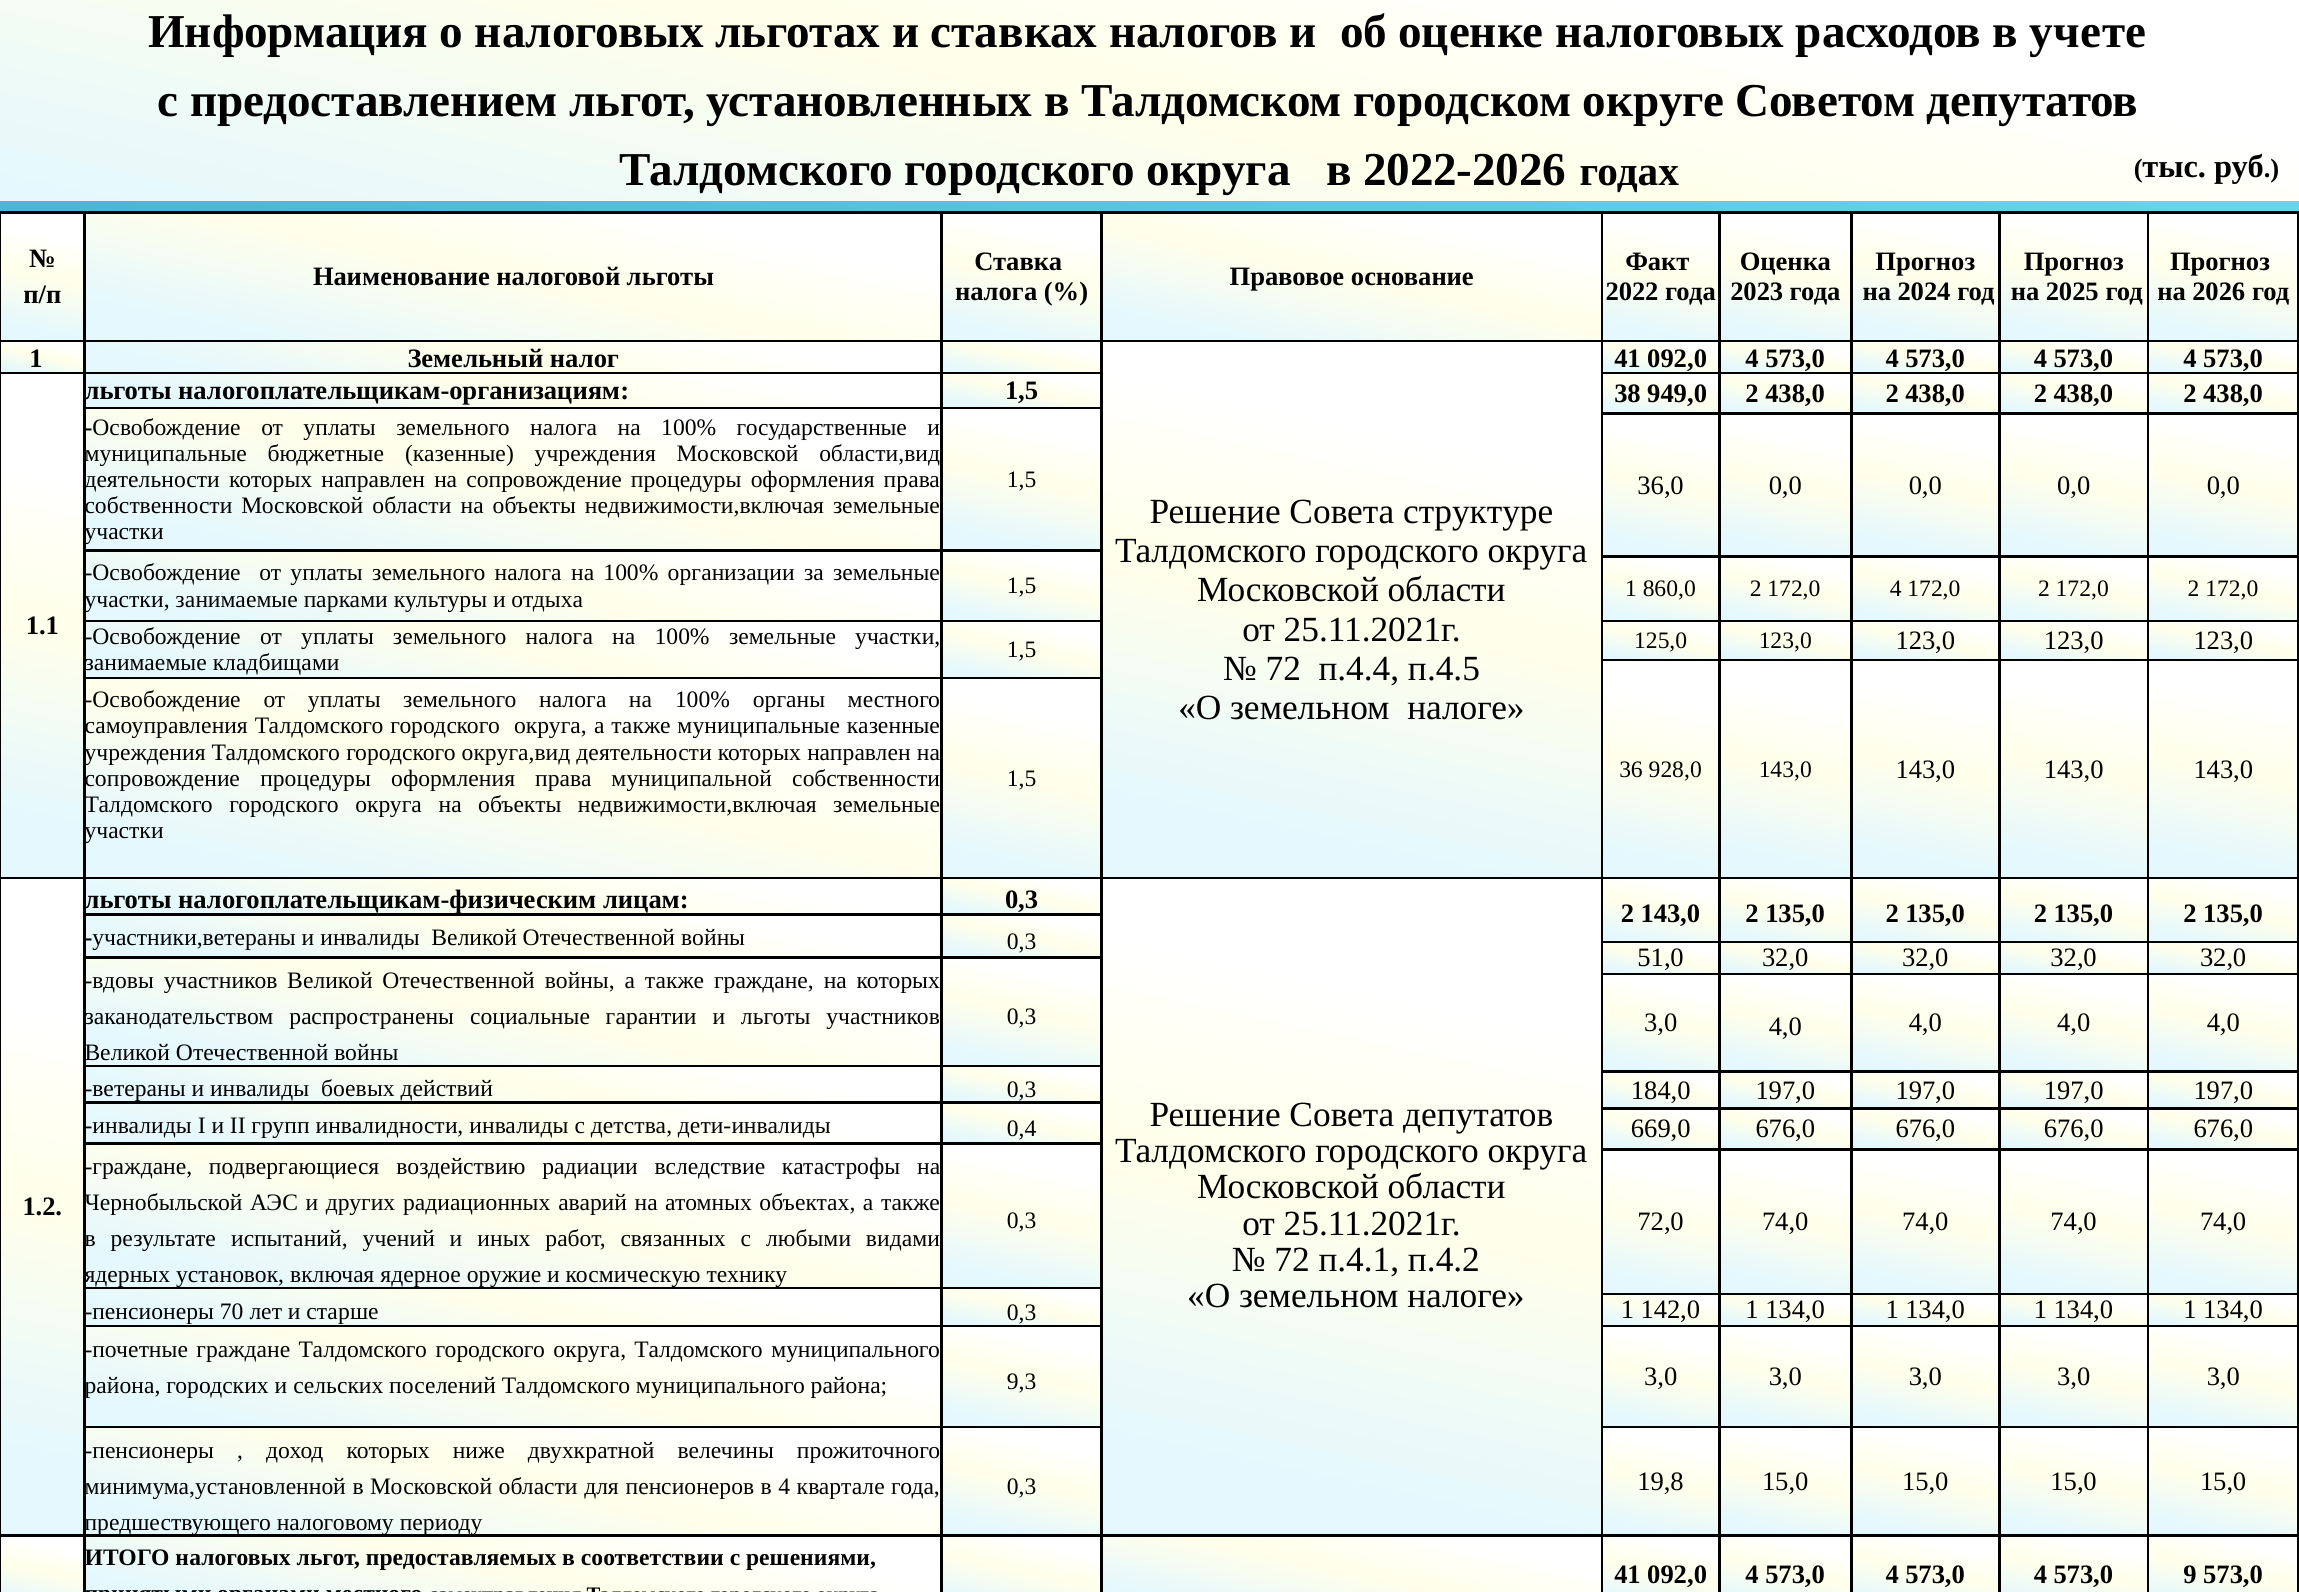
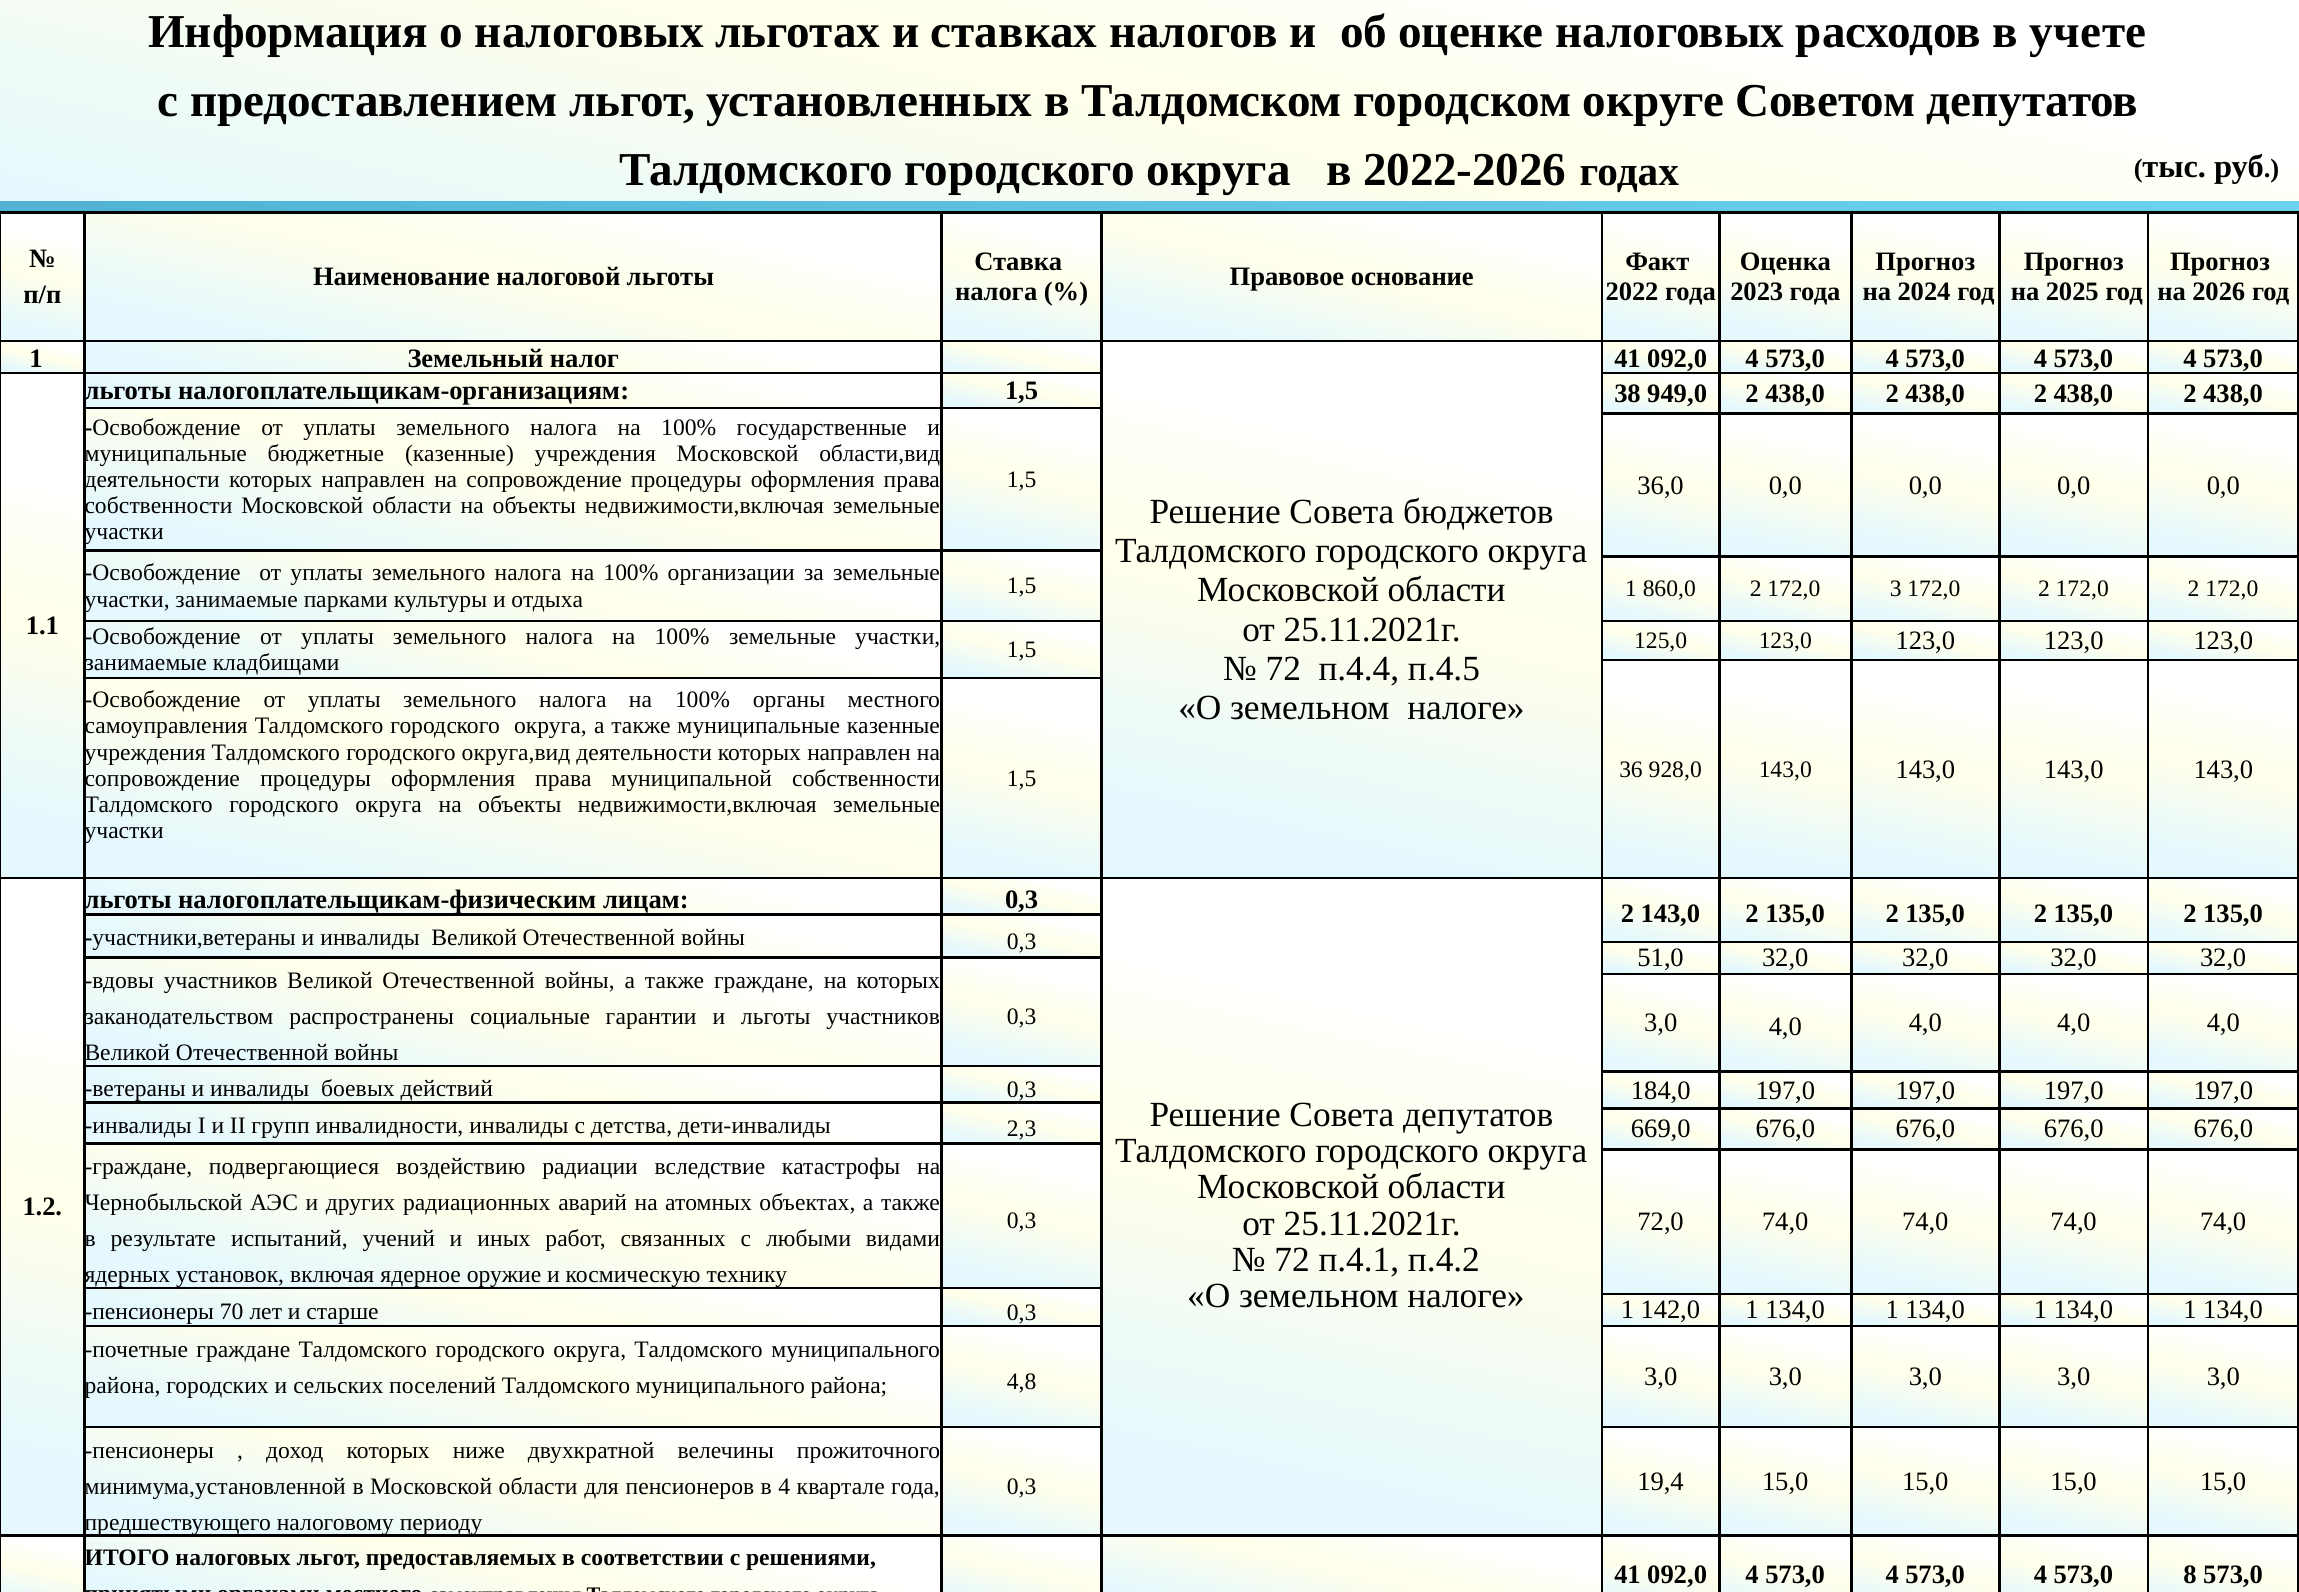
структуре: структуре -> бюджетов (1478, 511)
172,0 4: 4 -> 3 (1896, 589)
0,4: 0,4 -> 2,3 (1022, 1128)
9,3: 9,3 -> 4,8 (1022, 1382)
19,8: 19,8 -> 19,4 (1661, 1481)
9: 9 -> 8 (2190, 1575)
